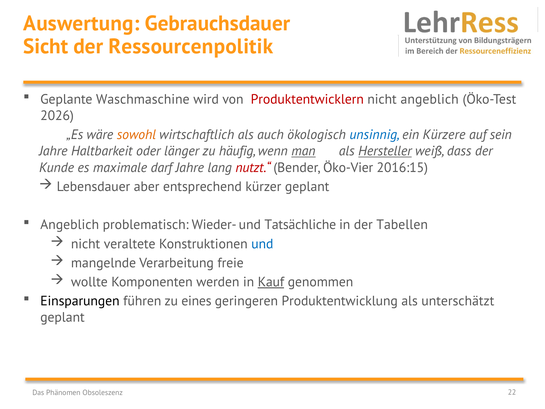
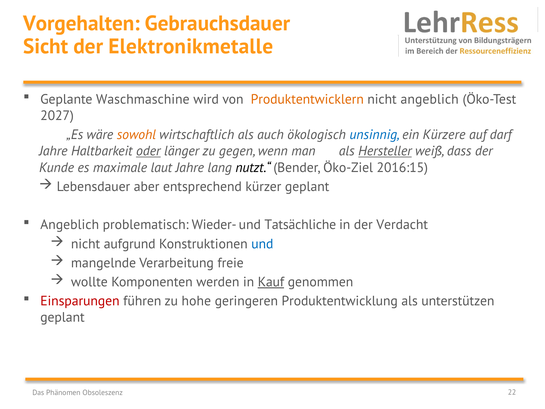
Auswertung: Auswertung -> Vorgehalten (82, 24)
Ressourcenpolitik: Ressourcenpolitik -> Elektronikmetalle (191, 47)
Produktentwicklern colour: red -> orange (307, 99)
2026: 2026 -> 2027 (57, 116)
sein: sein -> darf (501, 135)
oder underline: none -> present (148, 151)
häufig: häufig -> gegen (237, 151)
man underline: present -> none (303, 151)
darf: darf -> laut (161, 167)
nutzt.“ colour: red -> black (253, 167)
Öko-Vier: Öko-Vier -> Öko-Ziel (348, 167)
Tabellen: Tabellen -> Verdacht (402, 225)
veraltete: veraltete -> aufgrund (130, 244)
Einsparungen colour: black -> red (80, 301)
eines: eines -> hohe (196, 301)
unterschätzt: unterschätzt -> unterstützen (458, 301)
